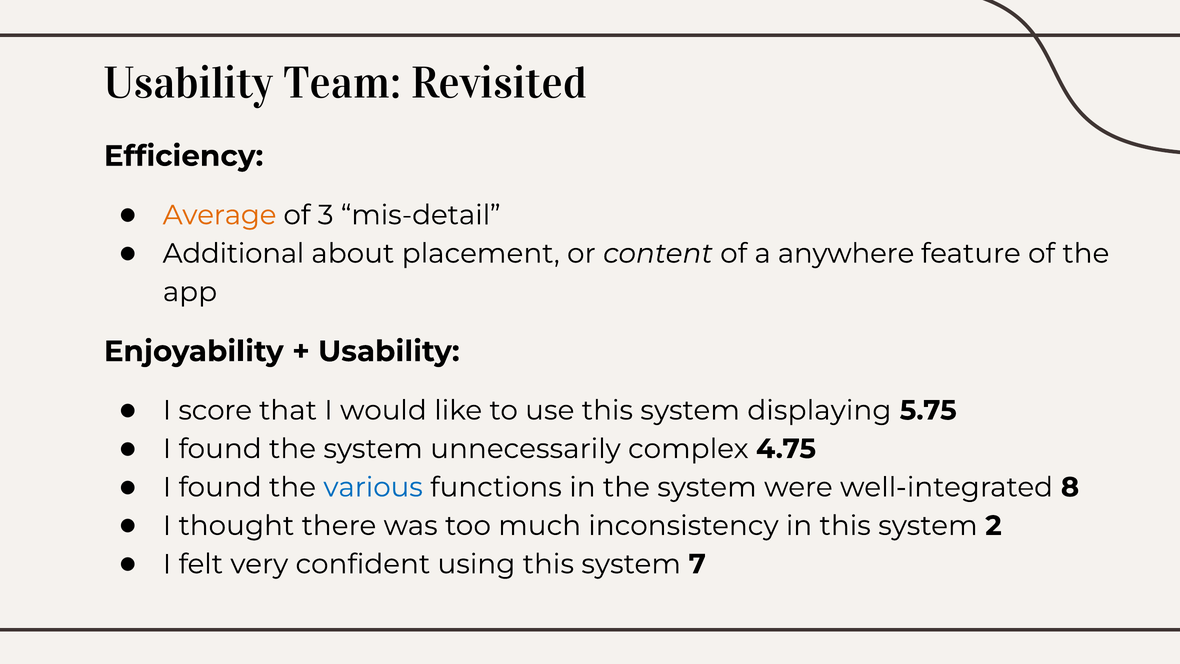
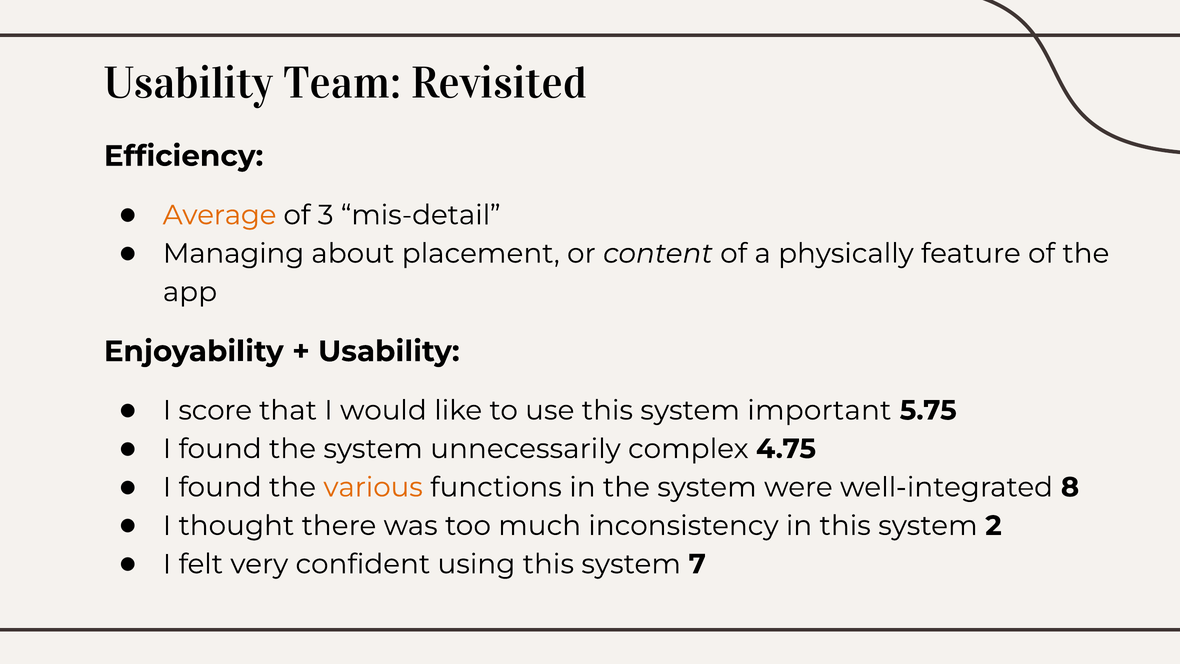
Additional: Additional -> Managing (234, 253)
anywhere: anywhere -> physically (846, 253)
displaying: displaying -> important (819, 410)
various colour: blue -> orange (373, 487)
